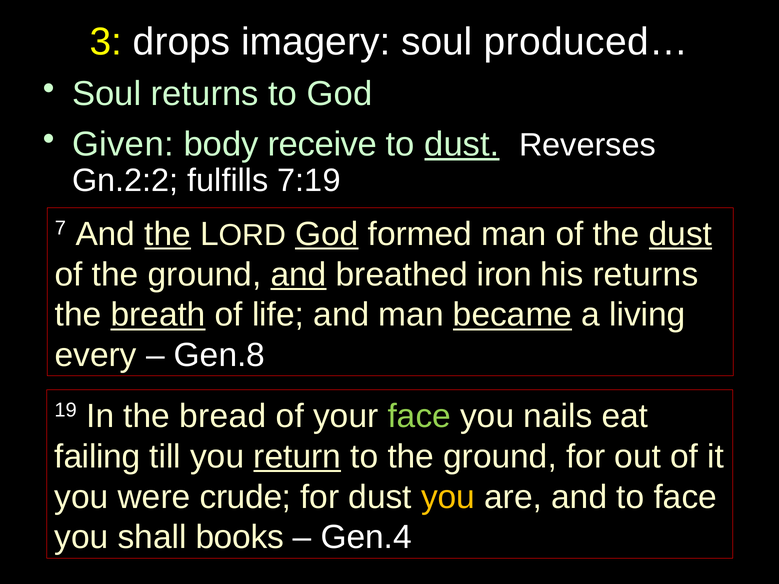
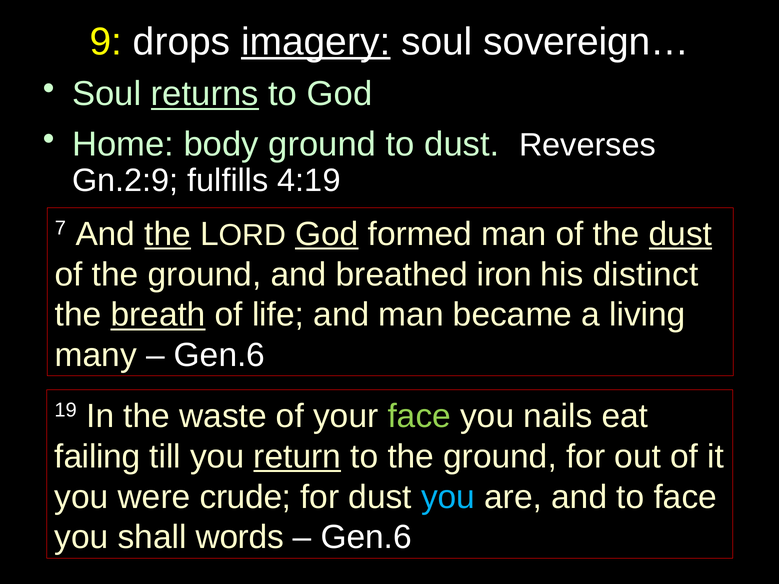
3: 3 -> 9 (106, 42)
imagery underline: none -> present (316, 42)
produced…: produced… -> sovereign… (586, 42)
returns underline: none -> present (205, 94)
Given: Given -> Home (123, 144)
body receive: receive -> ground (322, 144)
dust underline: present -> none (462, 144)
Gn.2:2: Gn.2:2 -> Gn.2:9 (125, 181)
7:19: 7:19 -> 4:19 (309, 181)
and underline: present -> none (299, 275)
his returns: returns -> distinct (645, 275)
became underline: present -> none (513, 315)
every: every -> many (96, 355)
Gen.8: Gen.8 -> Gen.6 (220, 355)
bread: bread -> waste (223, 416)
you colour: yellow -> light blue (448, 497)
books: books -> words (240, 537)
Gen.4: Gen.4 -> Gen.6 (366, 537)
